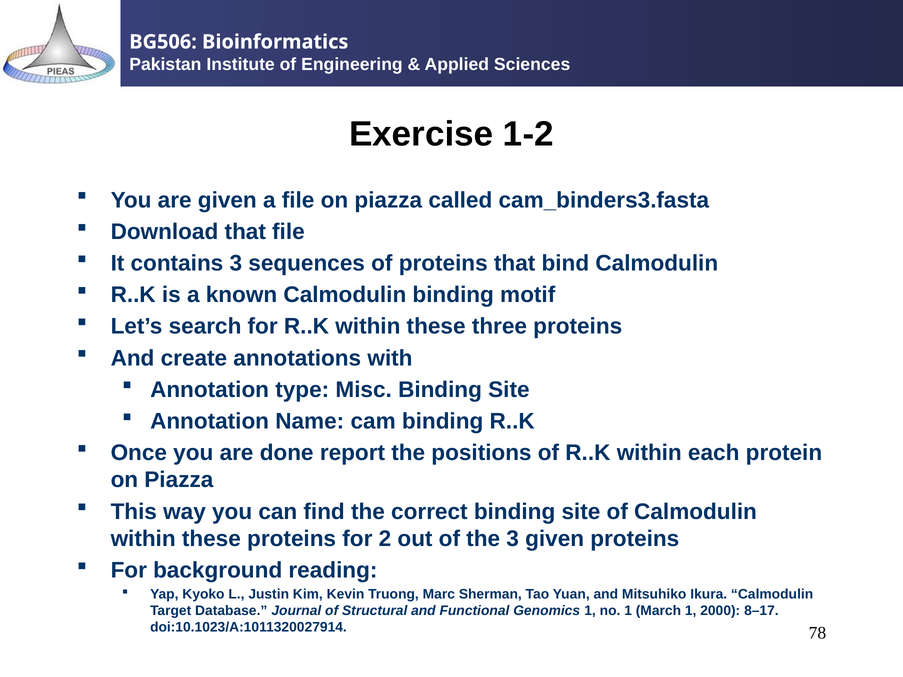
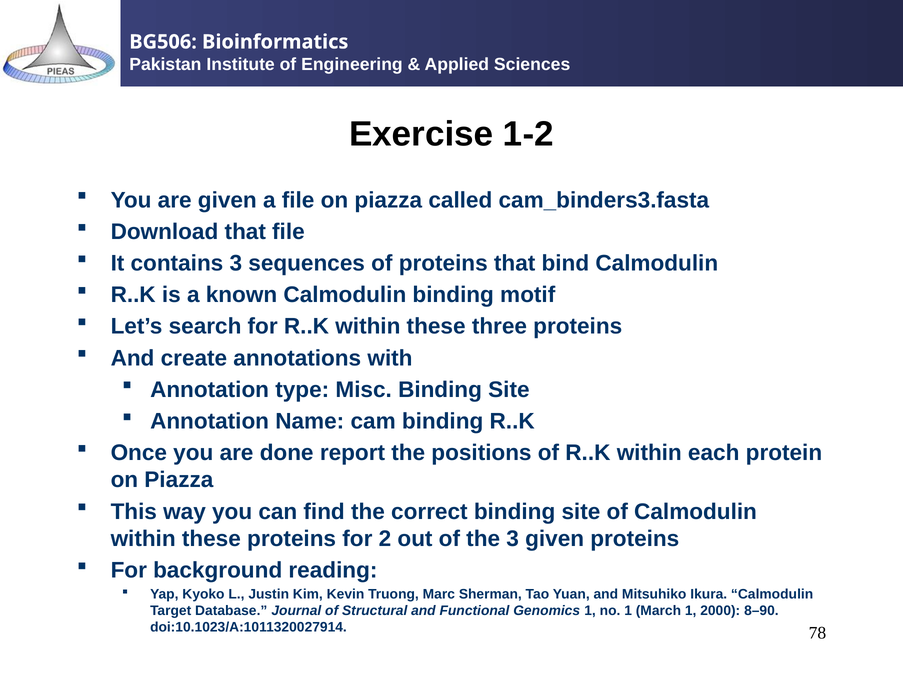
8–17: 8–17 -> 8–90 (761, 611)
